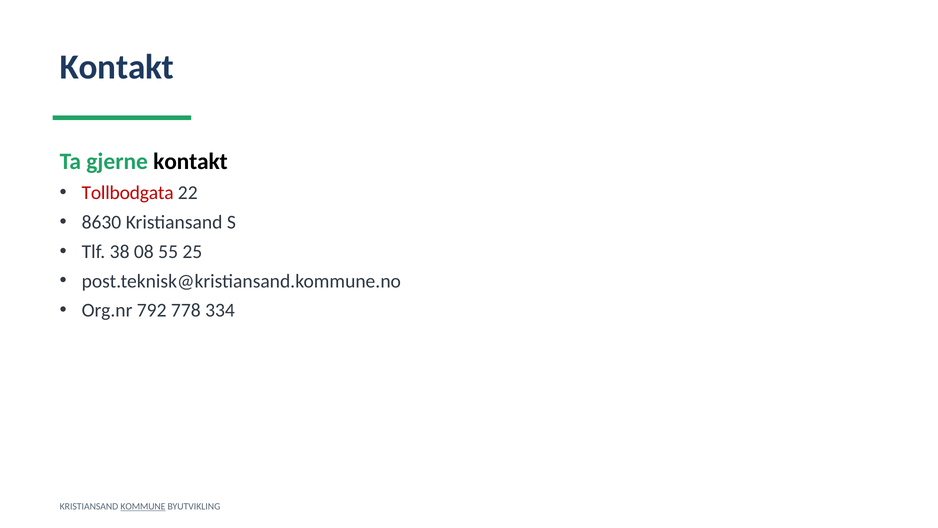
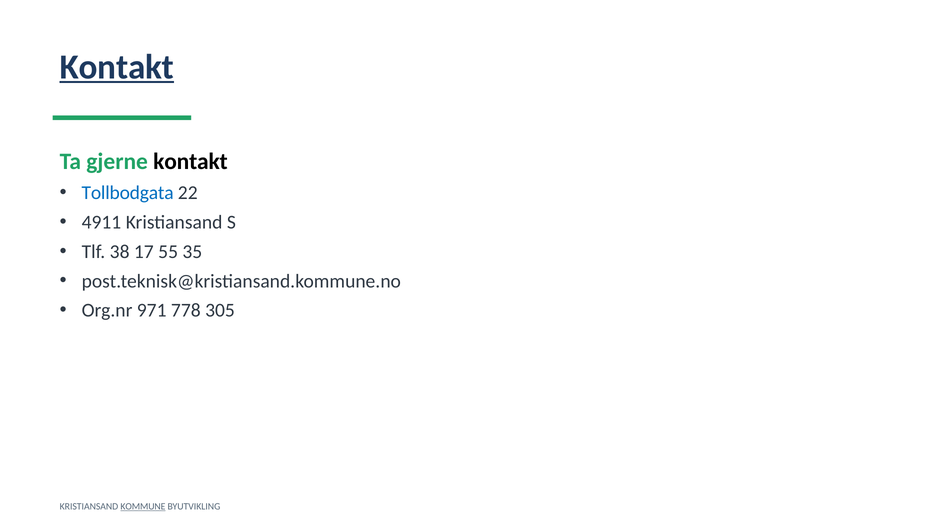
Kontakt underline: none -> present (117, 67)
Tollbodgata colour: red -> blue (128, 193)
8630: 8630 -> 4911 (101, 222)
08: 08 -> 17 (144, 252)
25: 25 -> 35 (192, 252)
792: 792 -> 971 (152, 310)
334: 334 -> 305 (220, 310)
